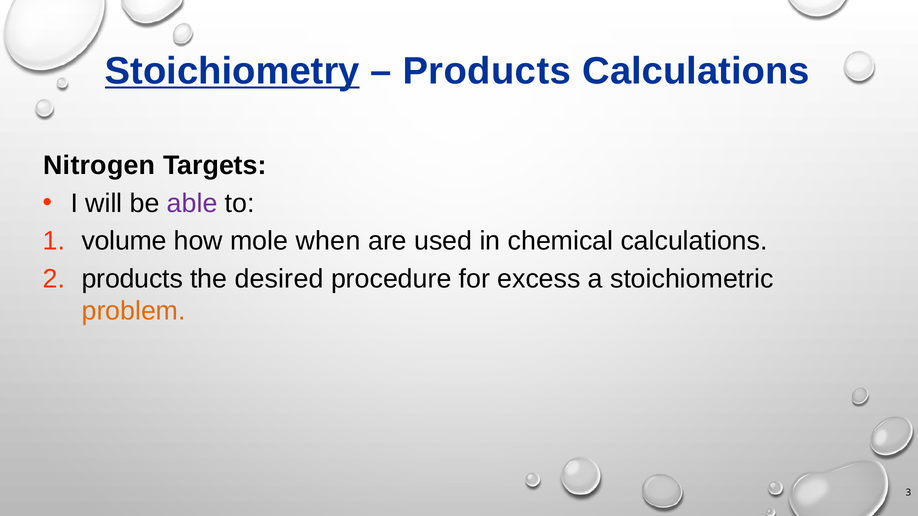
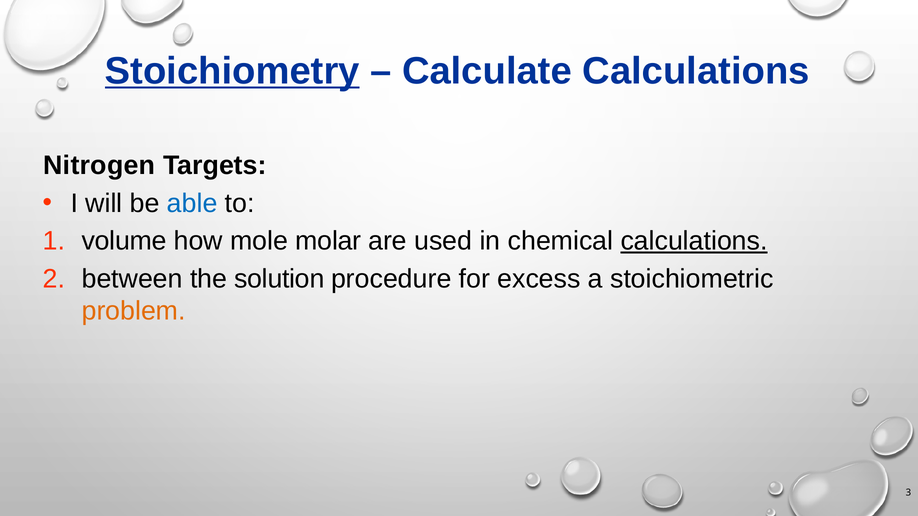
Products: Products -> Calculate (487, 71)
able colour: purple -> blue (192, 203)
when: when -> molar (328, 241)
calculations underline: none -> present (694, 241)
products: products -> between (132, 279)
desired: desired -> solution (279, 279)
